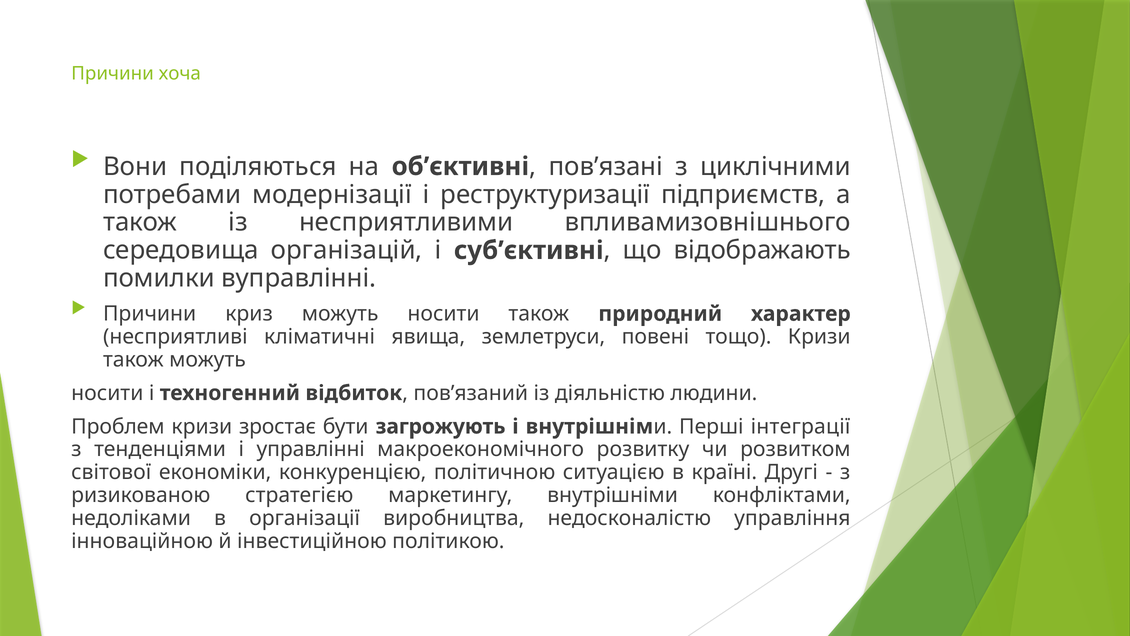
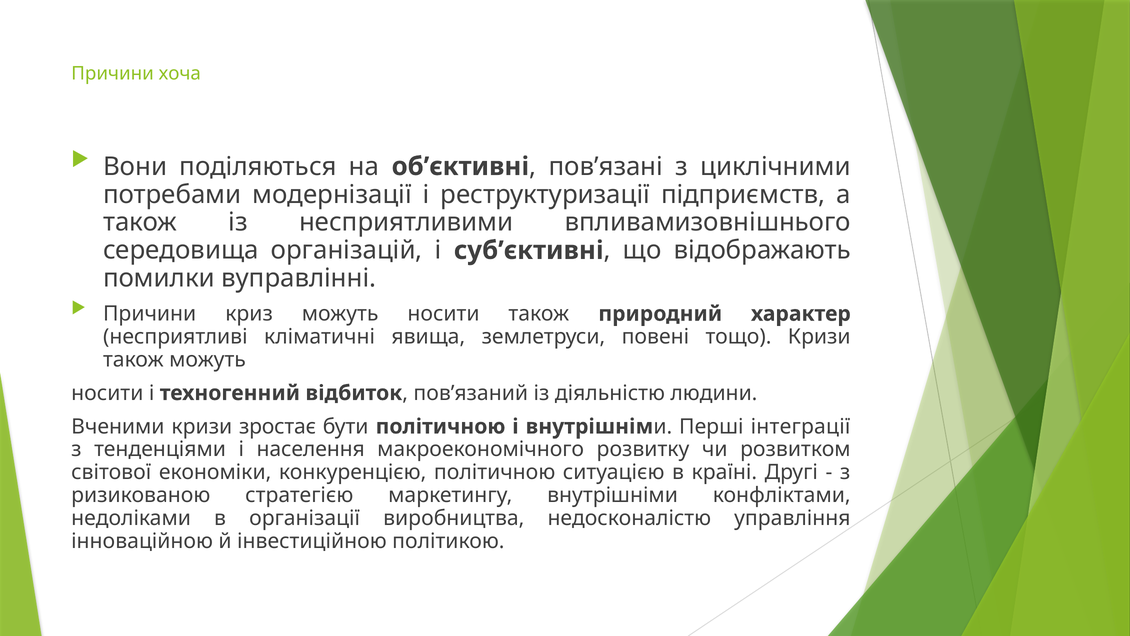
Проблем: Проблем -> Вченими (118, 426)
бути загрожують: загрожують -> політичною (441, 426)
управлінні: управлінні -> населення (311, 449)
